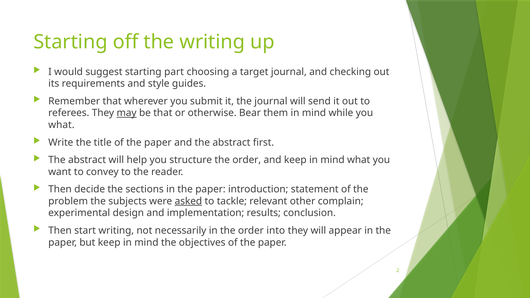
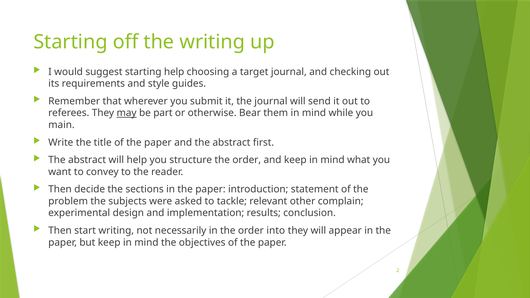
starting part: part -> help (174, 72)
be that: that -> part (163, 113)
what: what -> main (61, 125)
asked underline: present -> none (188, 201)
